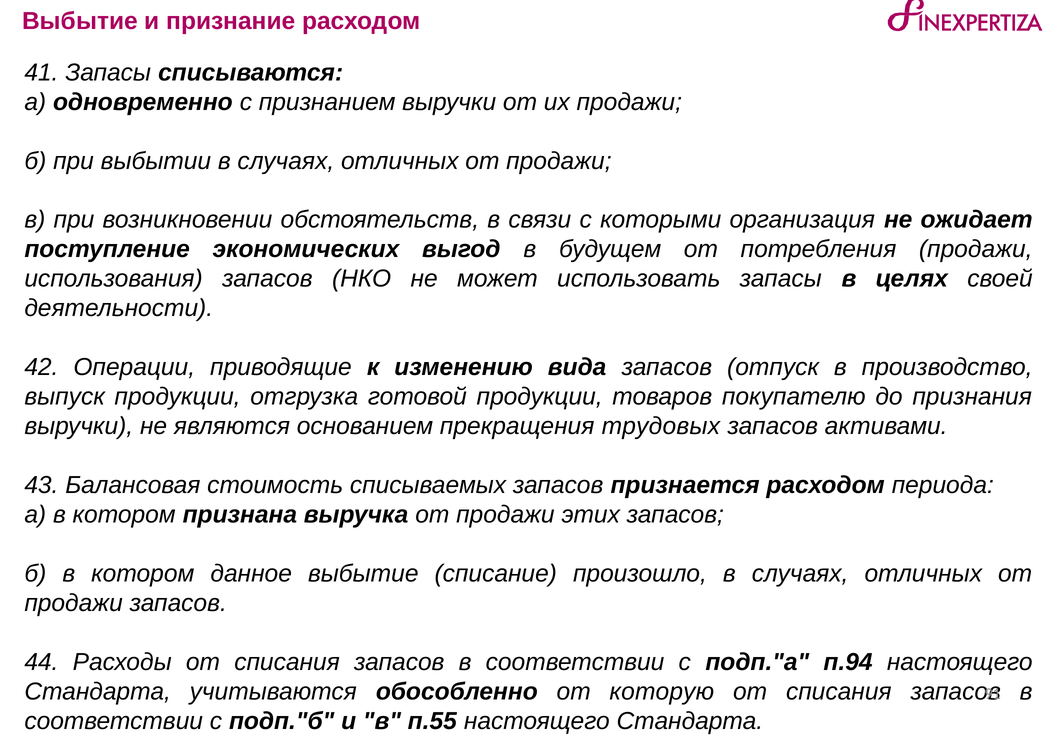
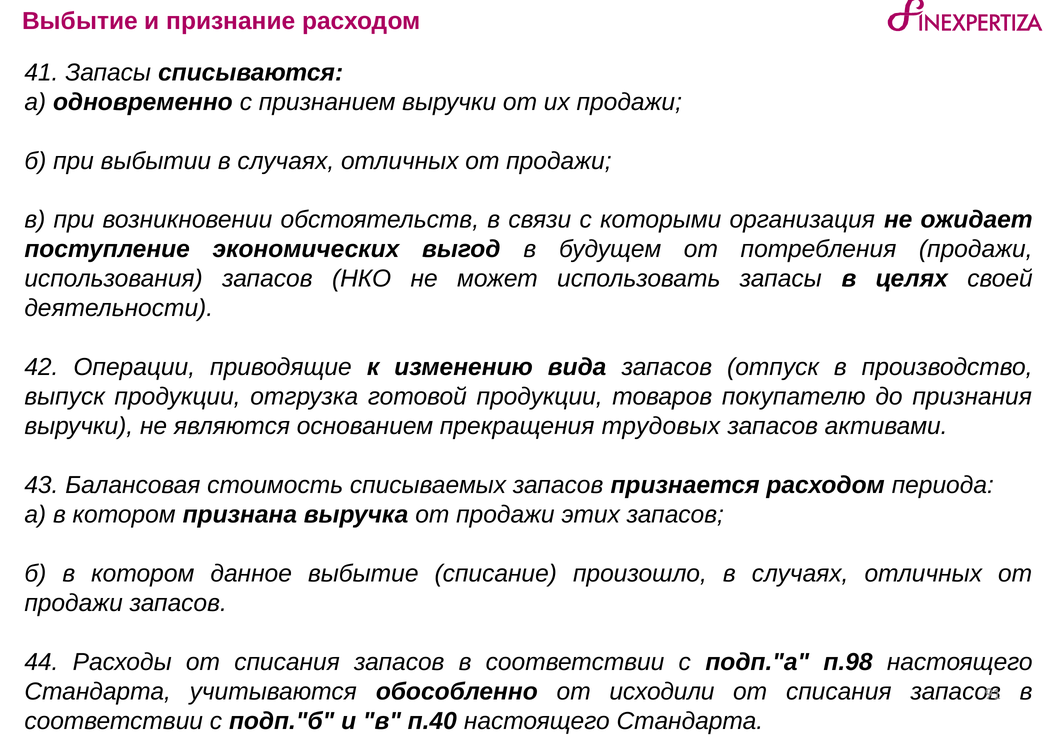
п.94: п.94 -> п.98 (848, 662)
которую: которую -> исходили (662, 691)
п.55: п.55 -> п.40 (432, 721)
